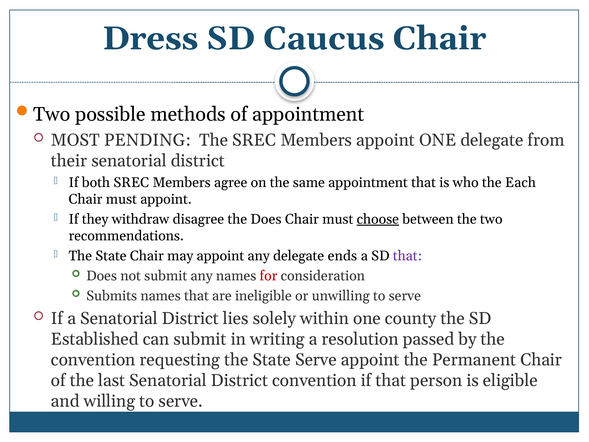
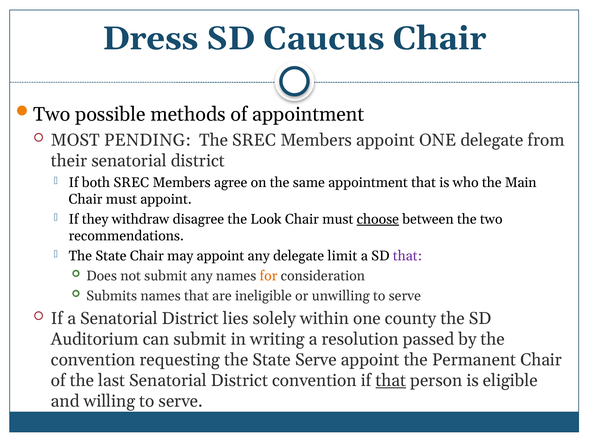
Each: Each -> Main (521, 182)
the Does: Does -> Look (266, 219)
ends: ends -> limit (342, 256)
for colour: red -> orange (269, 276)
Established: Established -> Auditorium (95, 339)
that underline: none -> present (391, 380)
